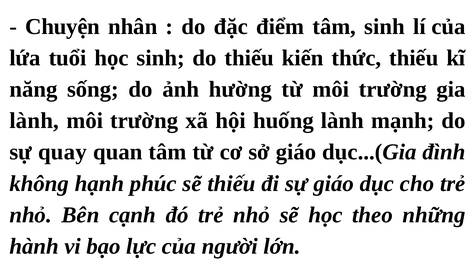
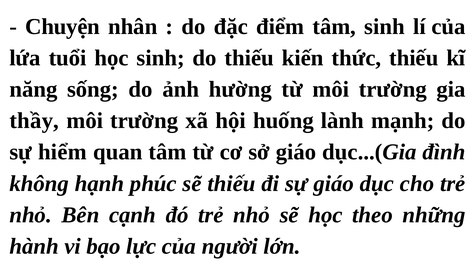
lành: lành -> thầy (34, 121)
quay: quay -> hiểm (62, 152)
